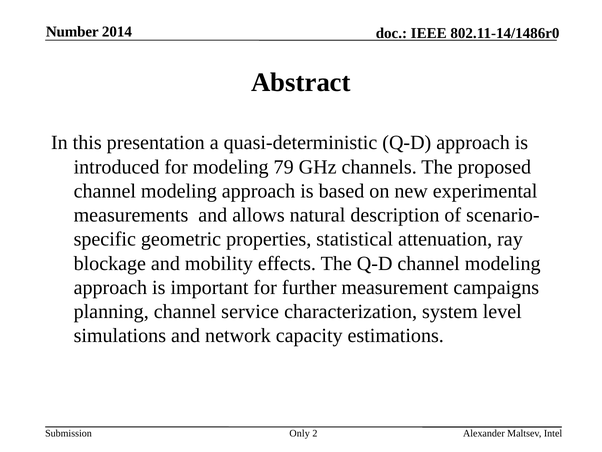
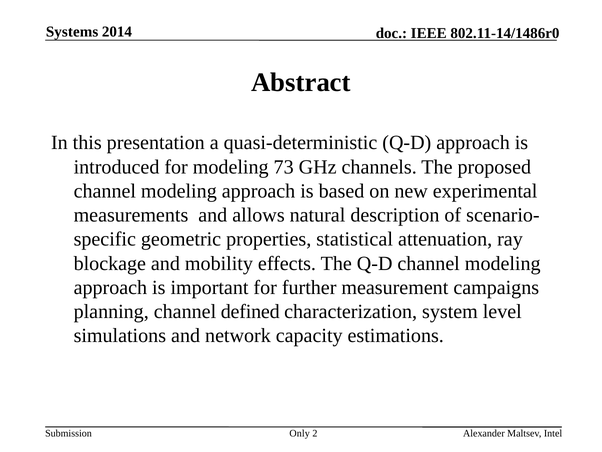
Number: Number -> Systems (72, 32)
79: 79 -> 73 (284, 167)
service: service -> defined (250, 311)
